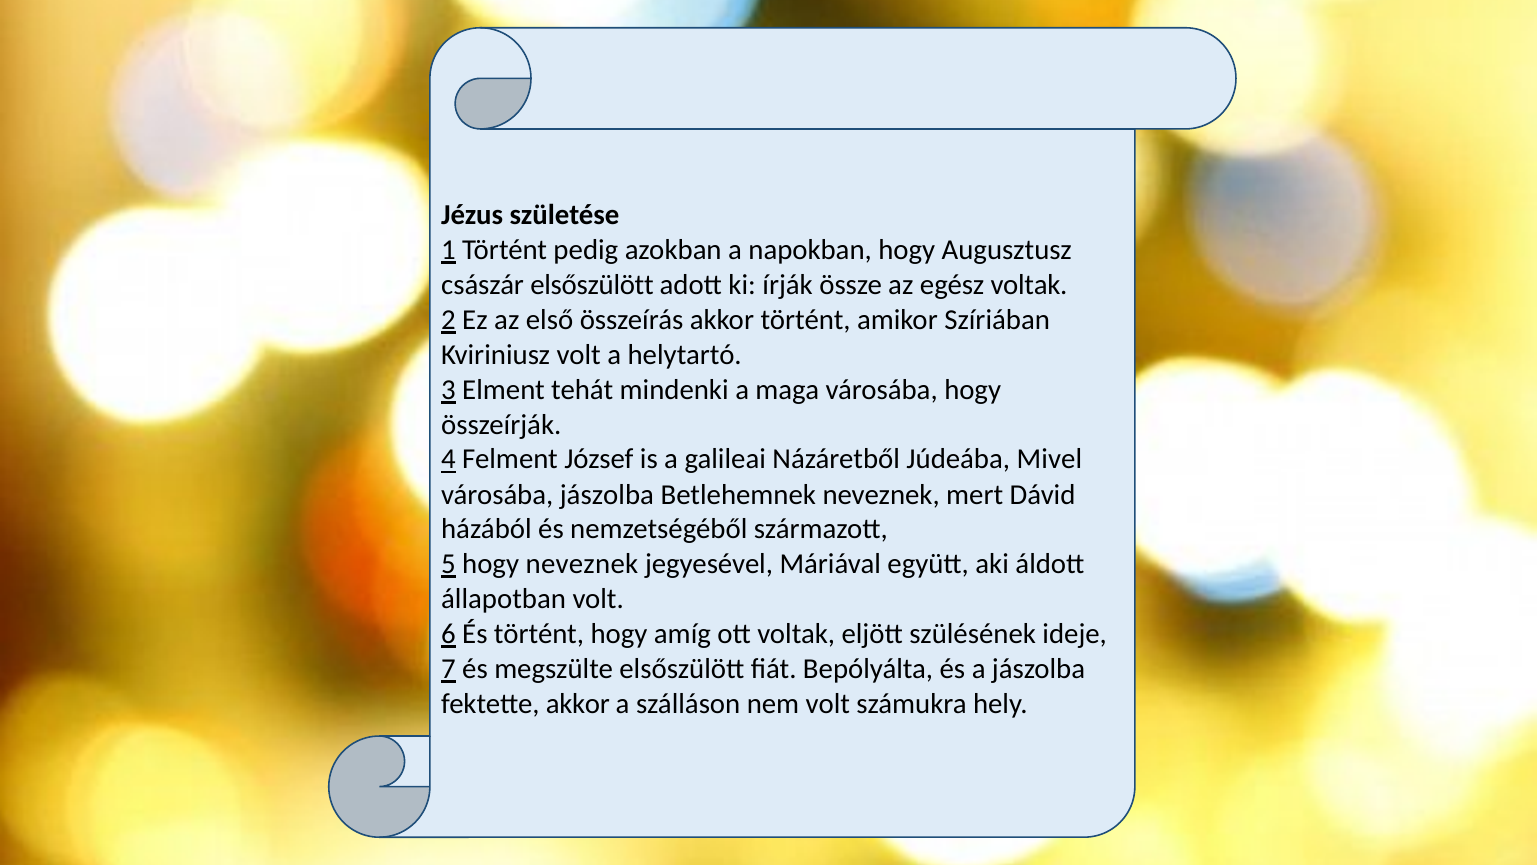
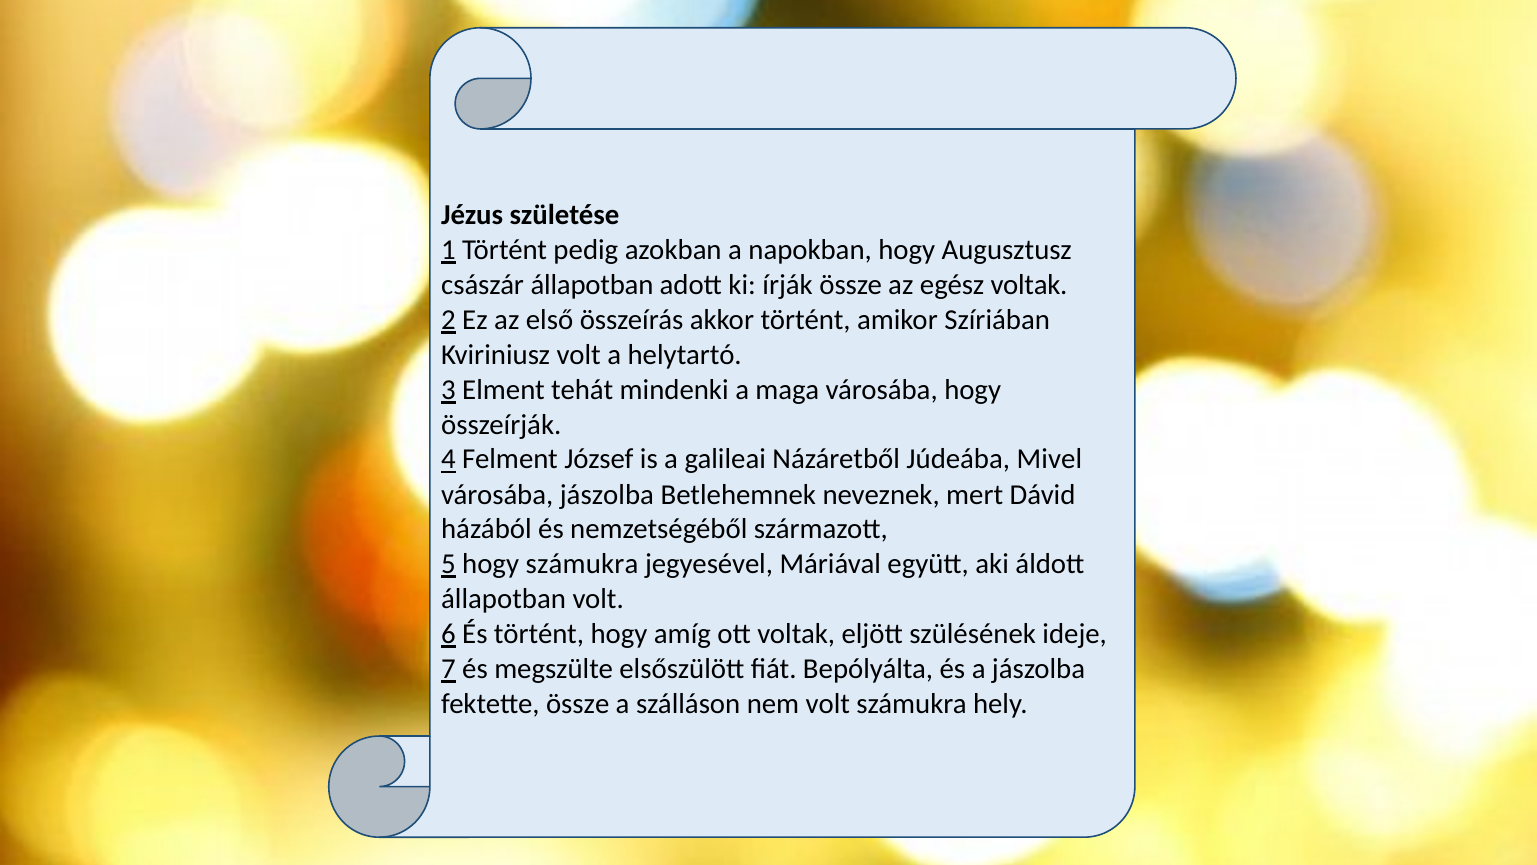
császár elsőszülött: elsőszülött -> állapotban (592, 285)
hogy neveznek: neveznek -> számukra (582, 564)
fektette akkor: akkor -> össze (578, 704)
